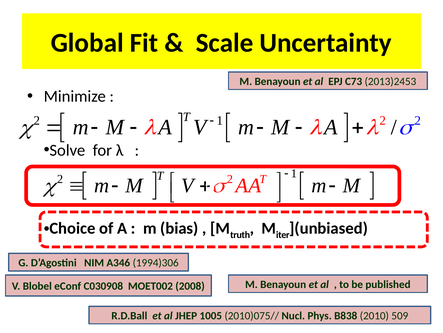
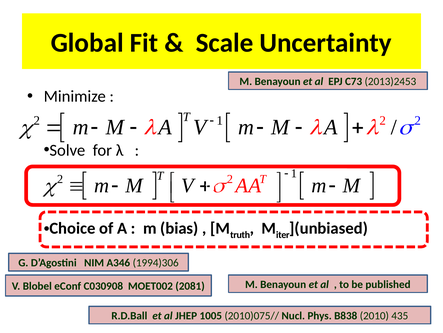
2008: 2008 -> 2081 (190, 286)
509: 509 -> 435 (400, 315)
